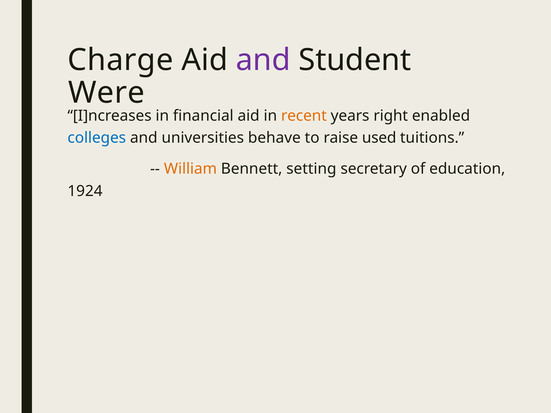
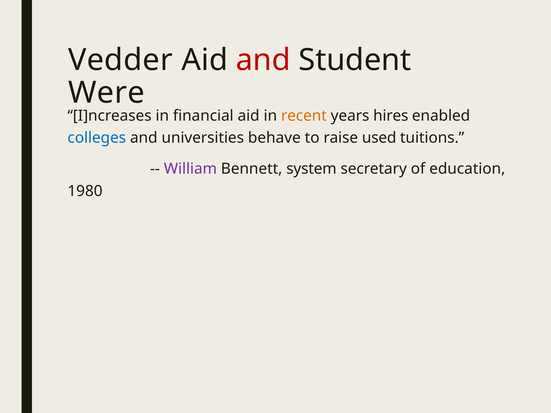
Charge: Charge -> Vedder (120, 60)
and colour: purple -> red (263, 60)
right: right -> hires (391, 116)
William colour: orange -> purple (190, 169)
setting: setting -> system (311, 169)
1924: 1924 -> 1980 (85, 191)
